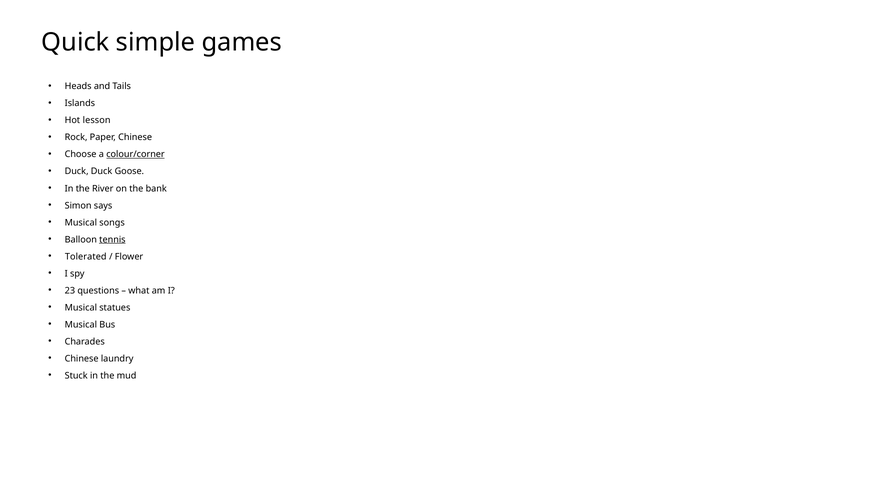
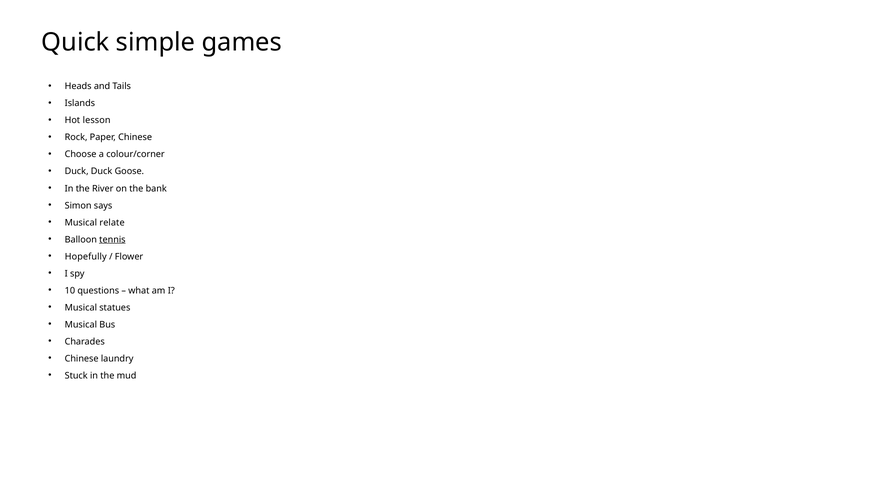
colour/corner underline: present -> none (136, 155)
songs: songs -> relate (112, 223)
Tolerated: Tolerated -> Hopefully (86, 257)
23: 23 -> 10 (70, 291)
